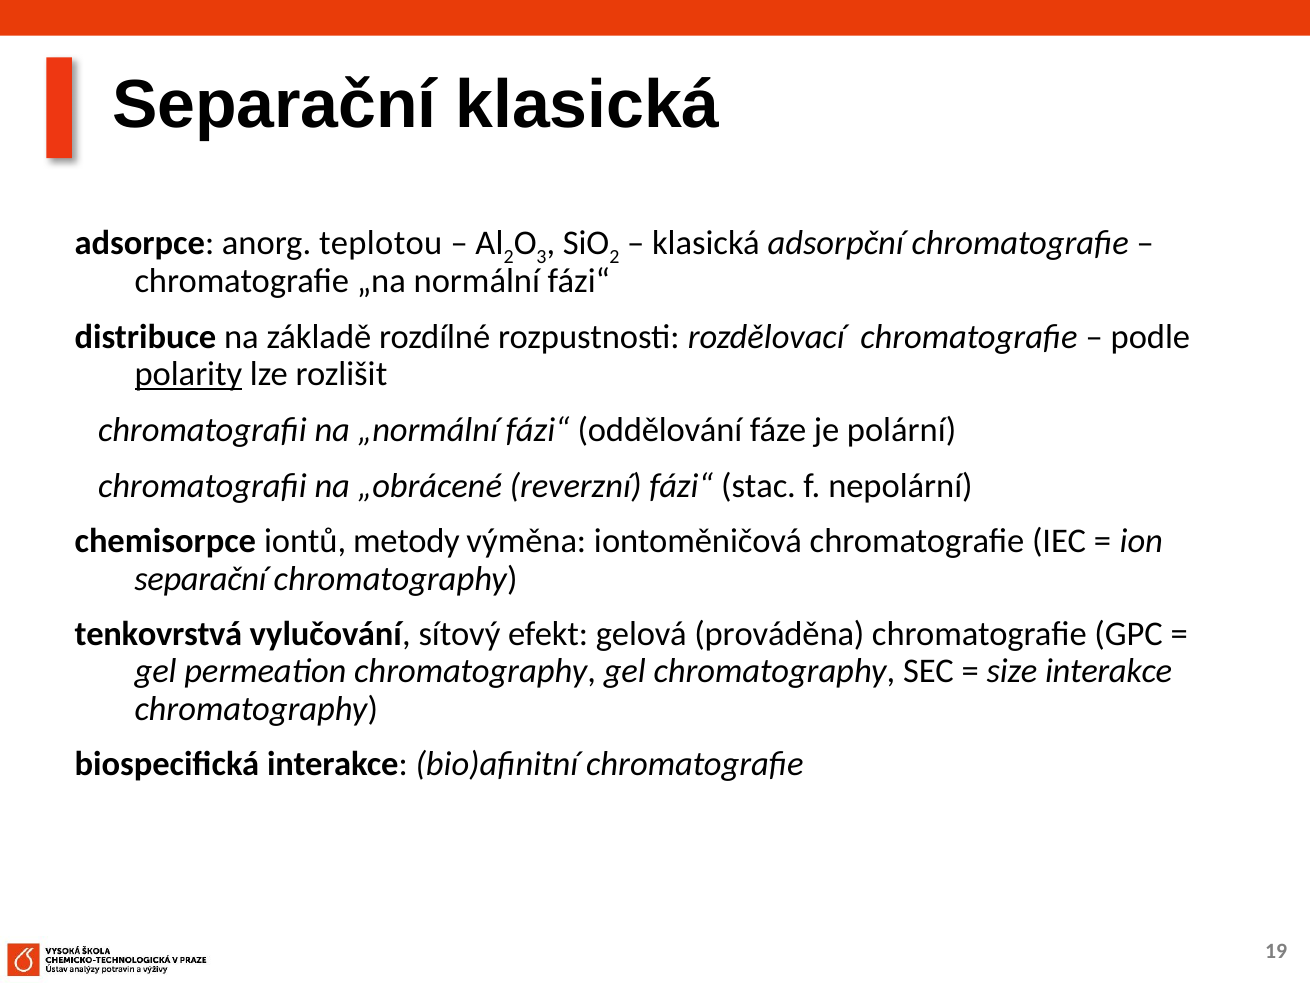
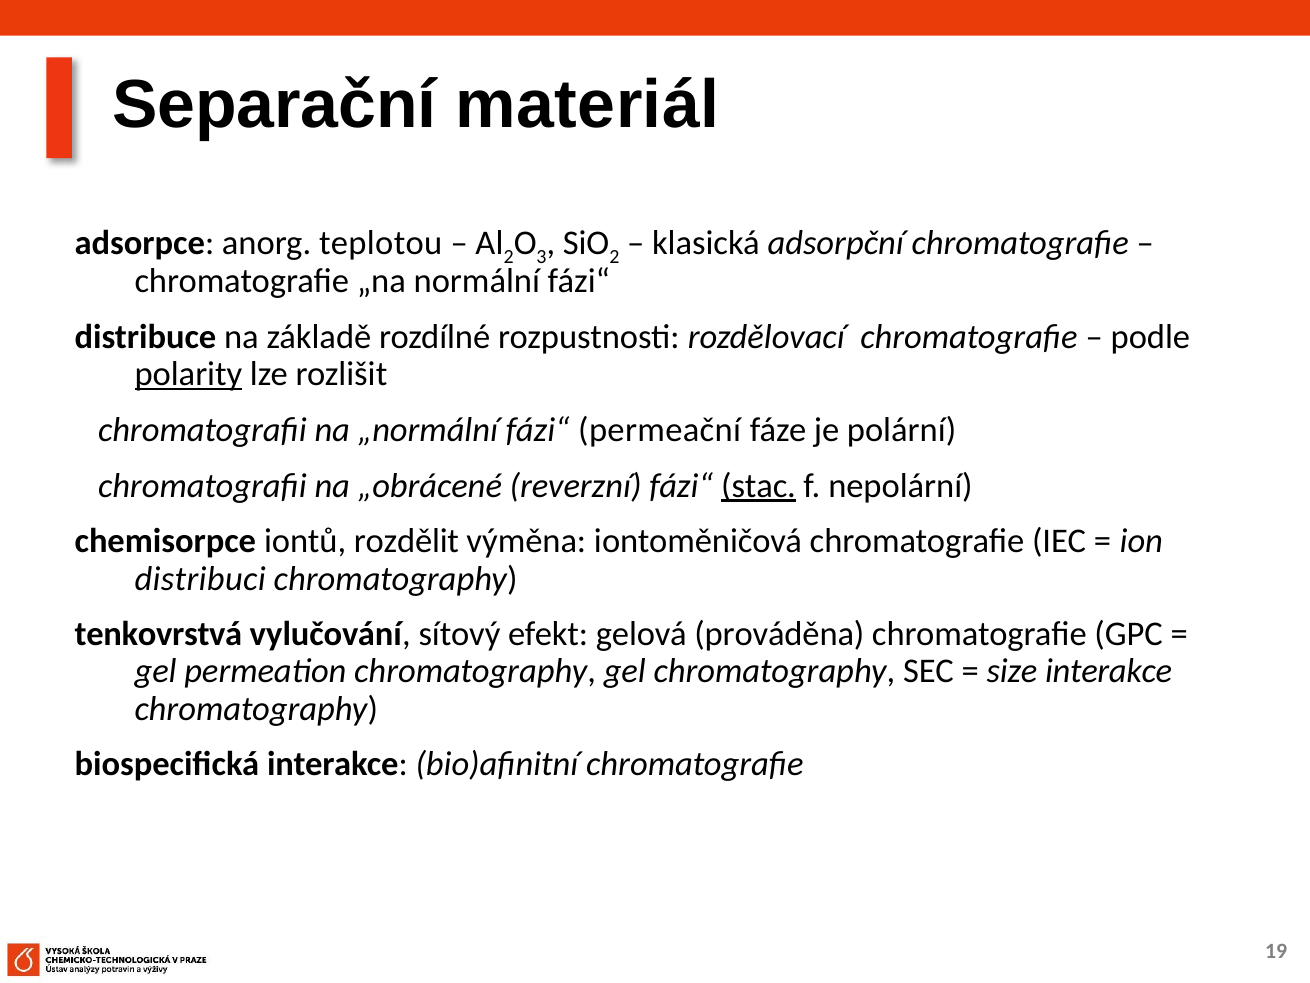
Separační klasická: klasická -> materiál (587, 105)
oddělování: oddělování -> permeační (660, 430)
stac underline: none -> present (759, 485)
metody: metody -> rozdělit (406, 541)
separační: separační -> distribuci (200, 578)
